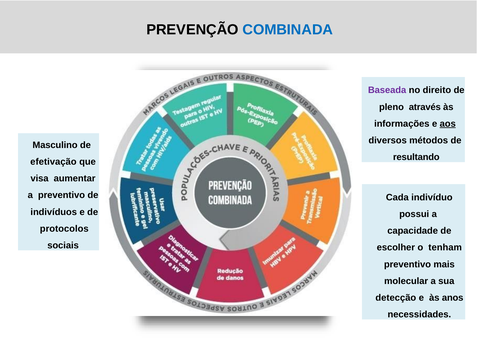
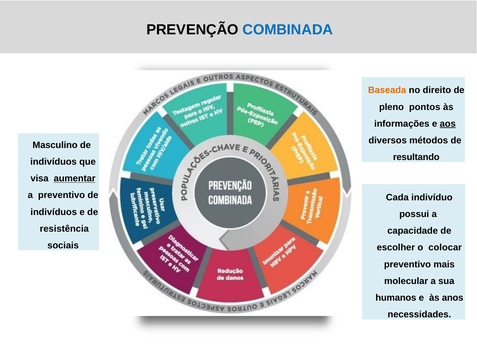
Baseada colour: purple -> orange (387, 90)
através: através -> pontos (425, 107)
efetivação: efetivação -> indivíduos (53, 162)
aumentar underline: none -> present (75, 178)
protocolos: protocolos -> resistência (64, 228)
tenham: tenham -> colocar (445, 247)
detecção: detecção -> humanos (396, 298)
